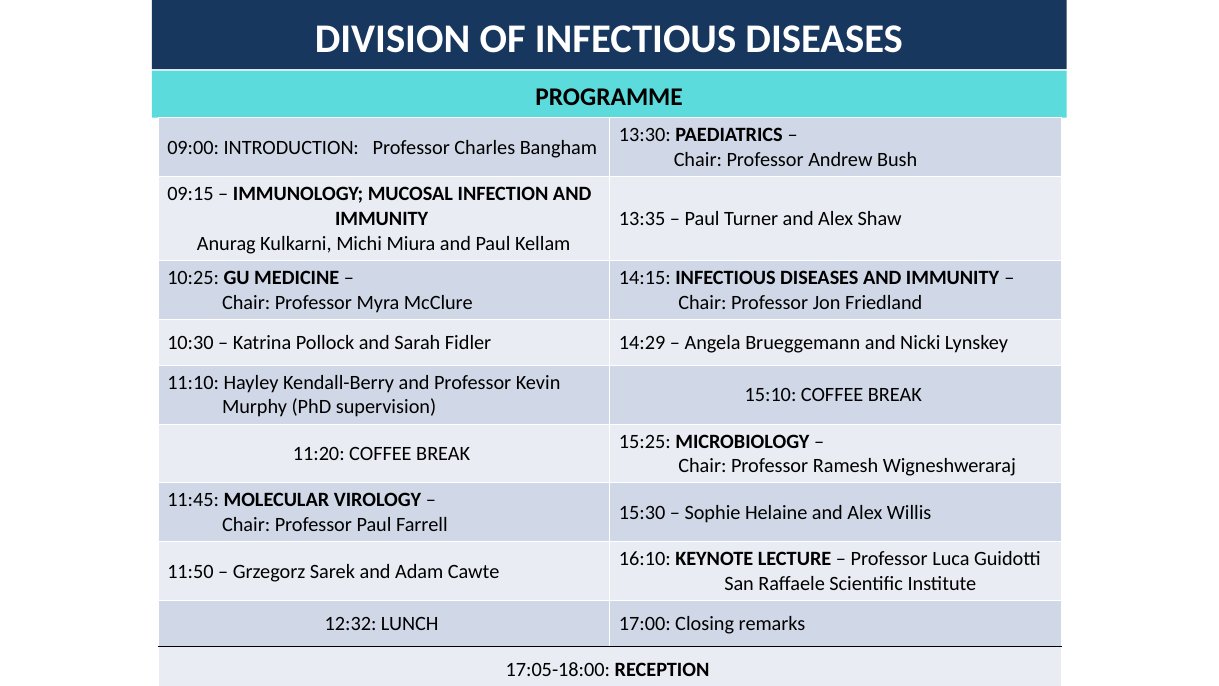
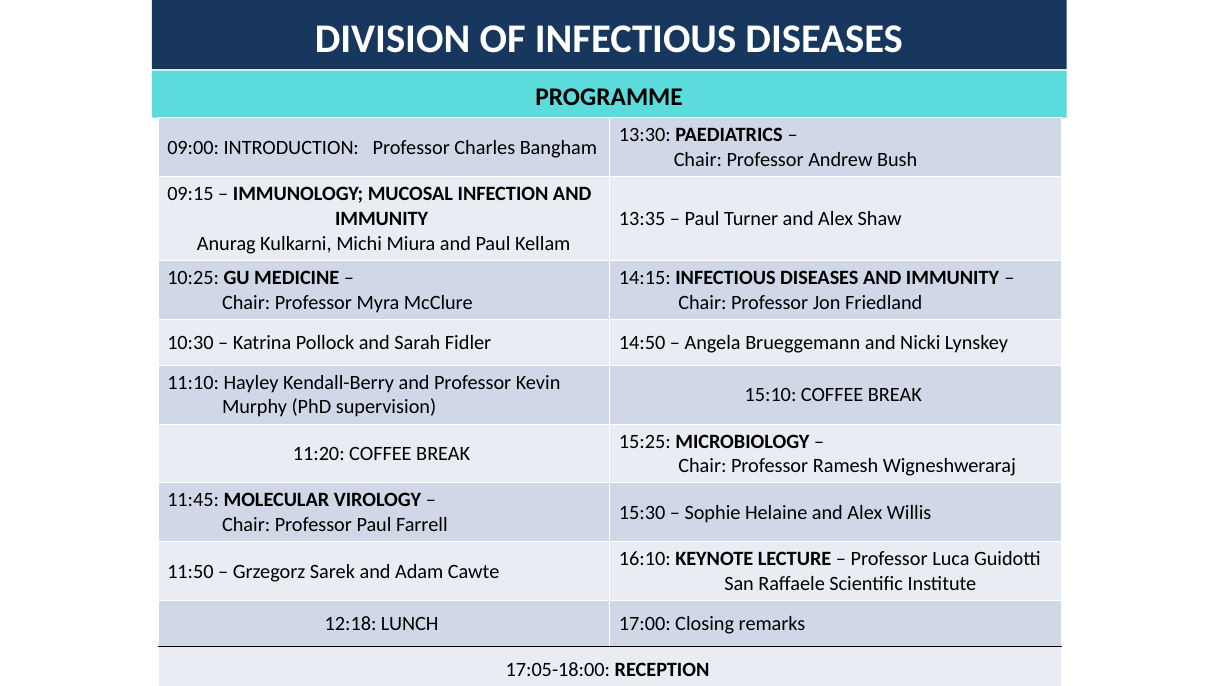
14:29: 14:29 -> 14:50 (642, 342)
12:32: 12:32 -> 12:18 (351, 624)
